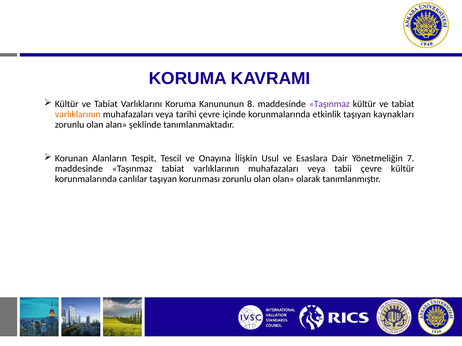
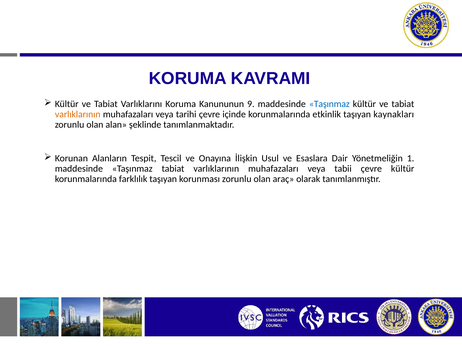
8: 8 -> 9 (251, 104)
Taşınmaz colour: purple -> blue (329, 104)
7: 7 -> 1 (411, 159)
canlılar: canlılar -> farklılık (133, 179)
olan olan: olan -> araç (283, 179)
